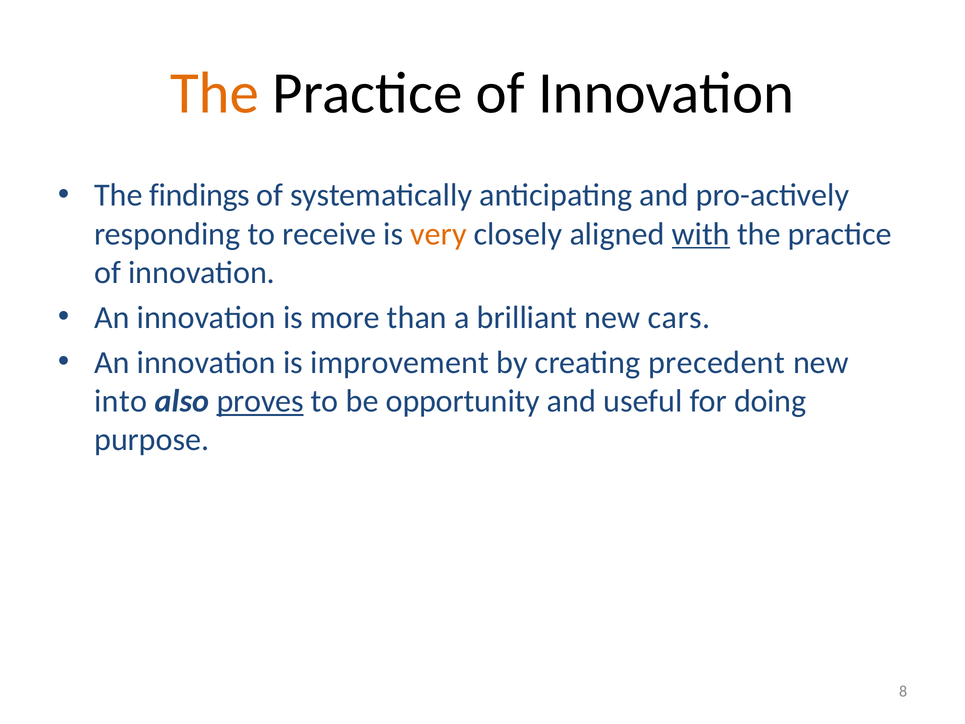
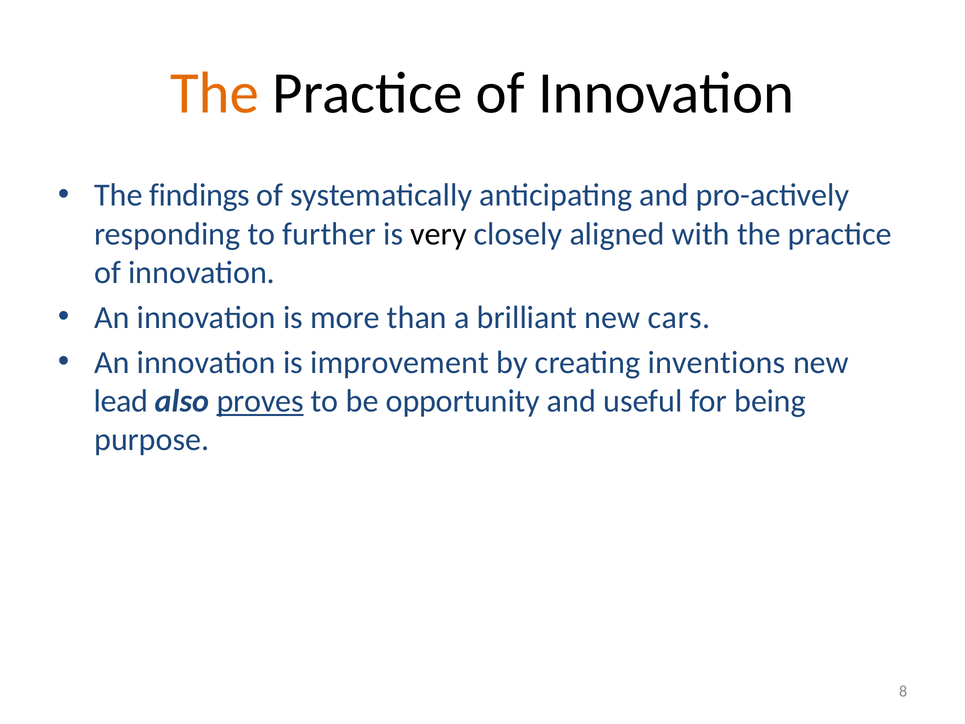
receive: receive -> further (329, 234)
very colour: orange -> black (439, 234)
with underline: present -> none (701, 234)
precedent: precedent -> inventions (717, 363)
into: into -> lead (121, 401)
doing: doing -> being (770, 401)
